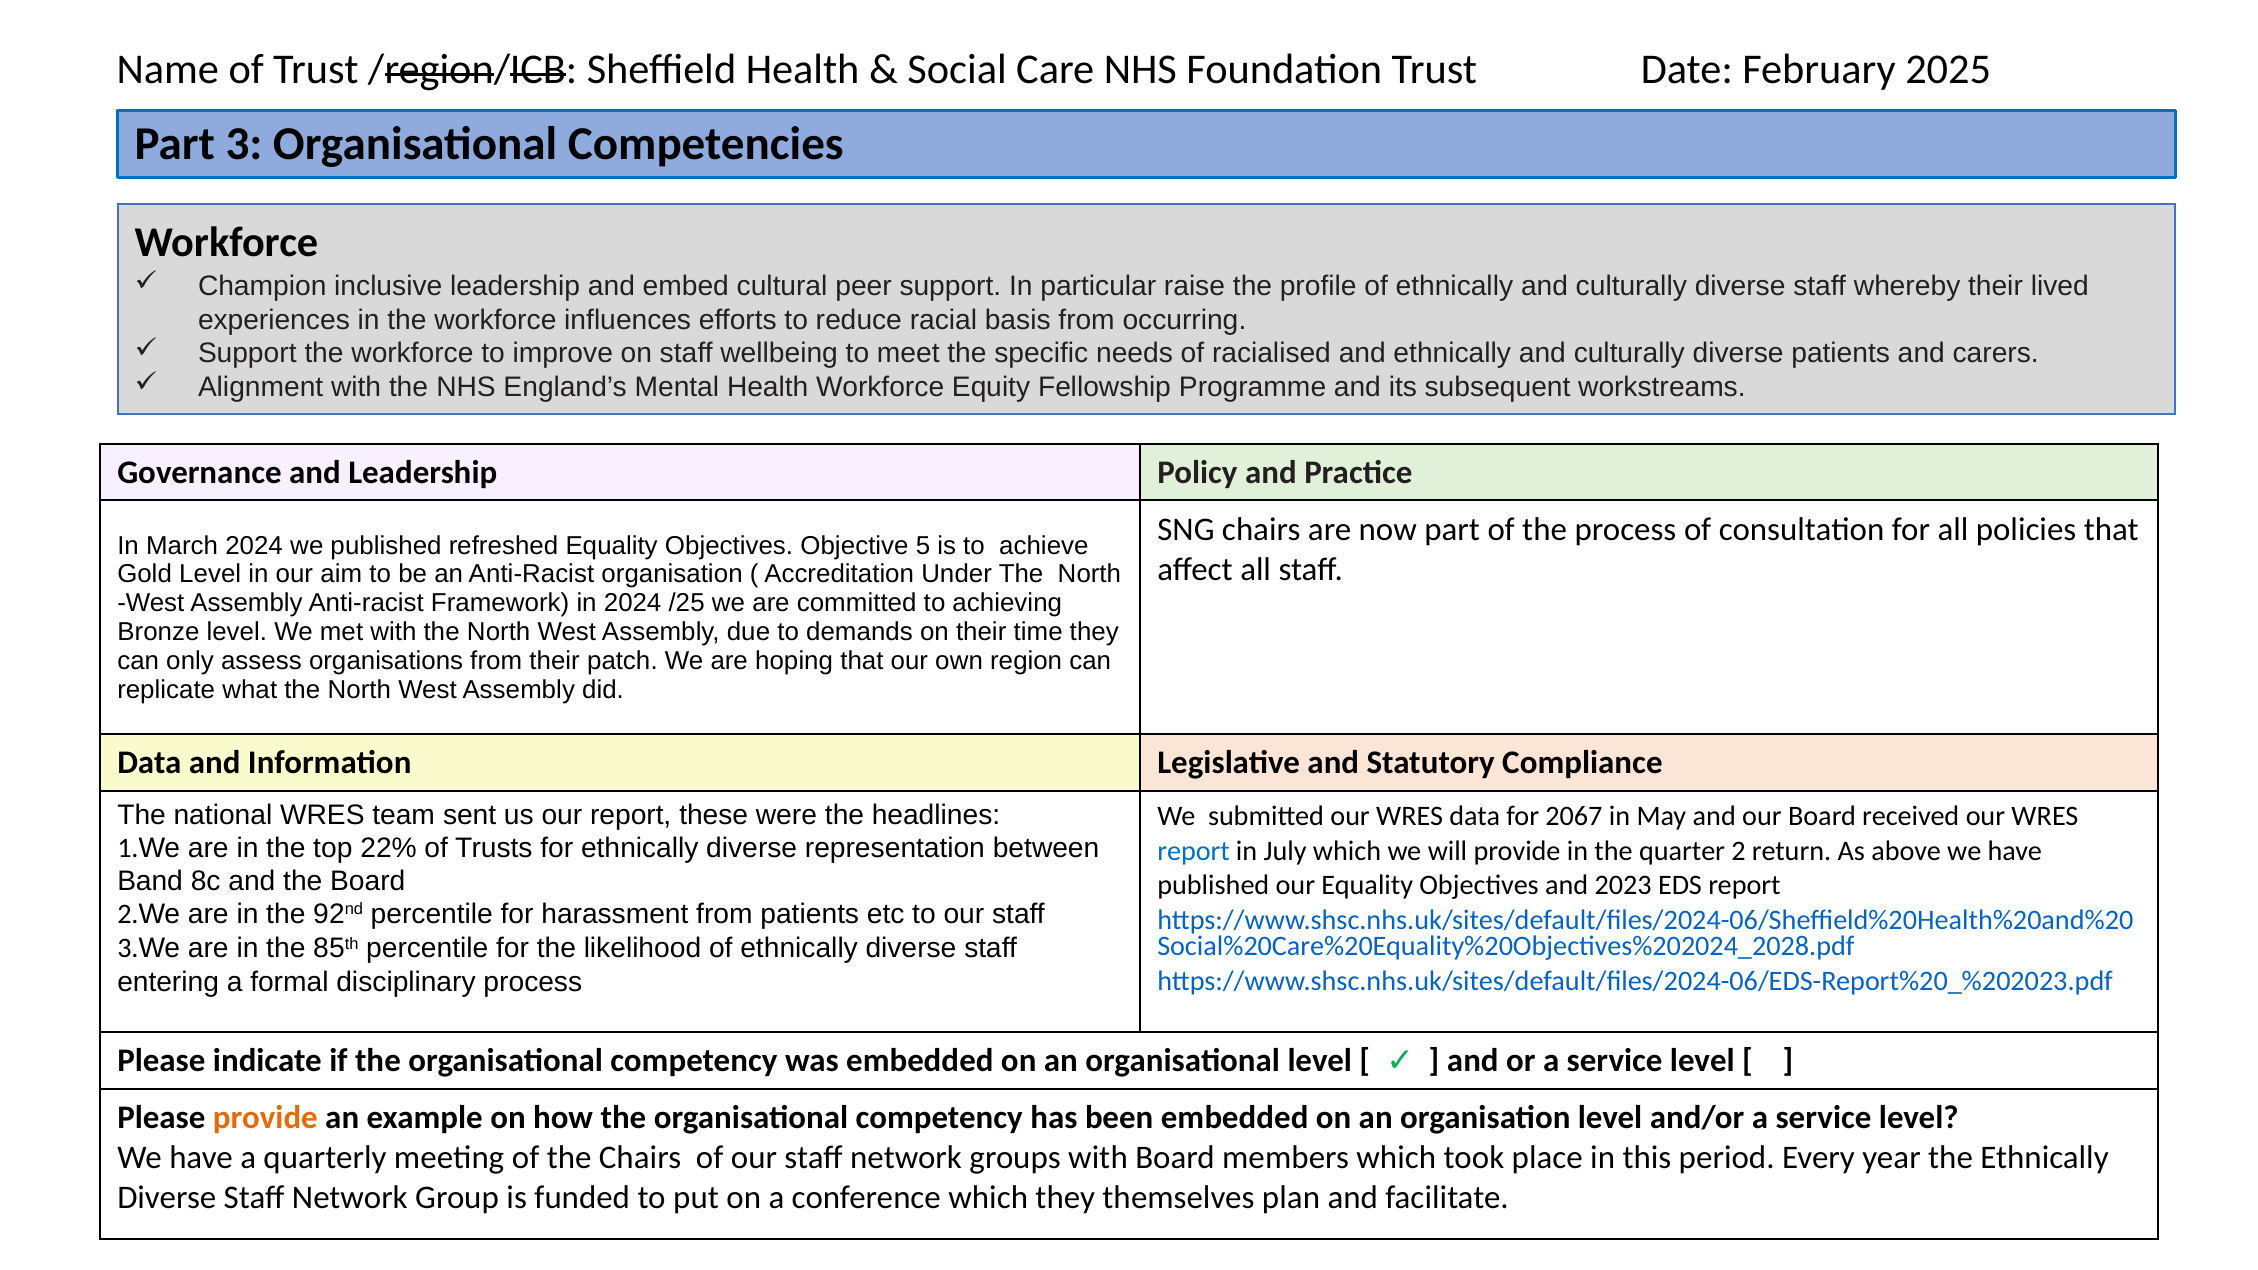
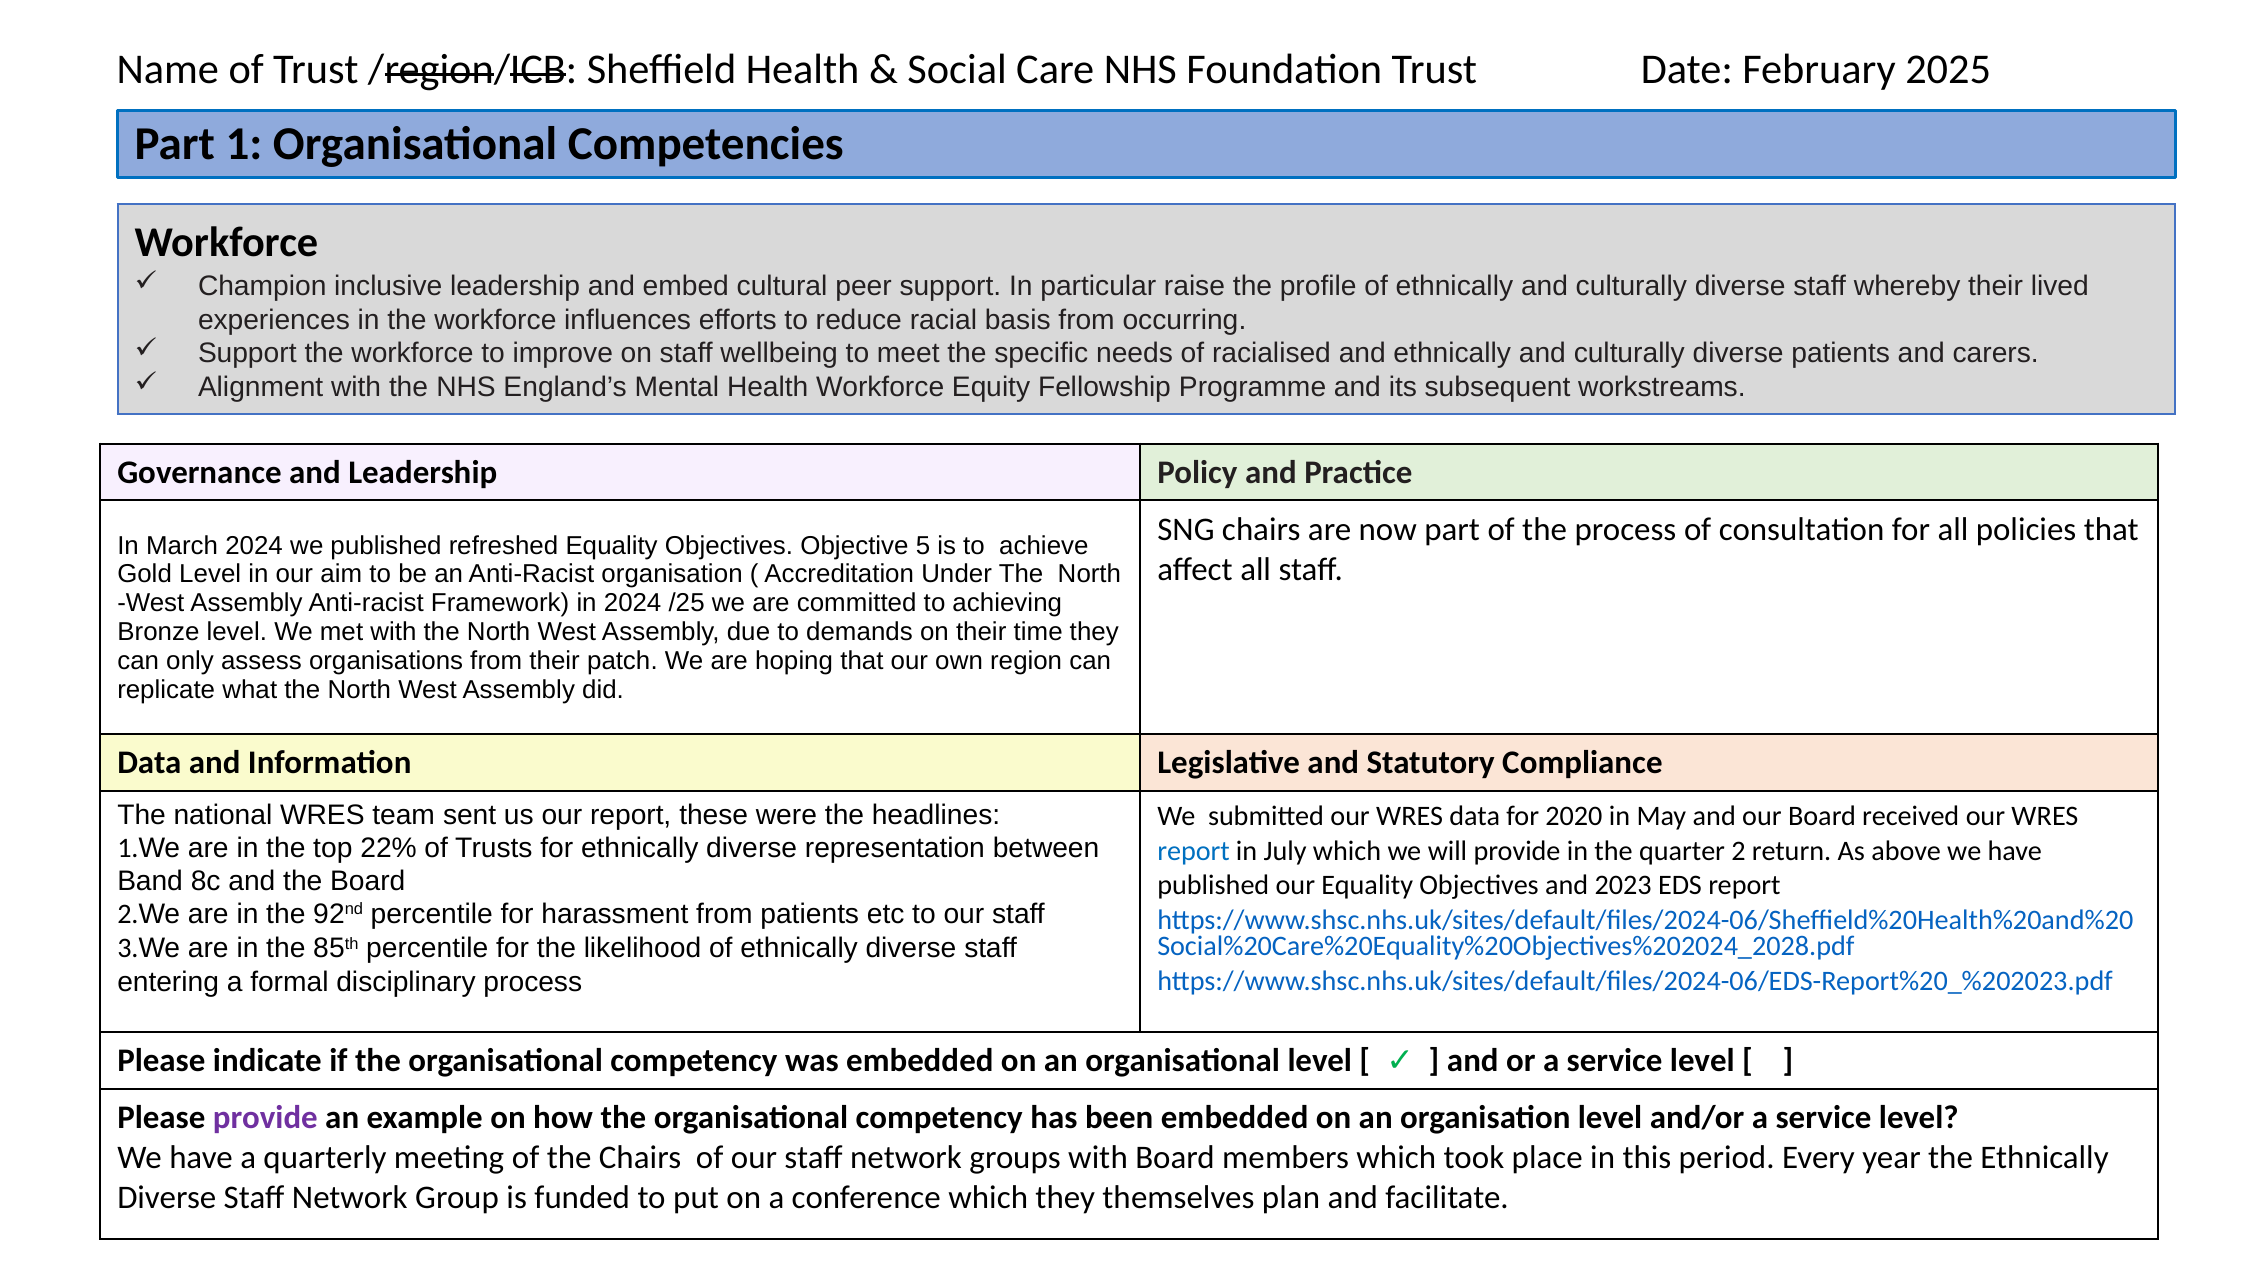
3: 3 -> 1 (244, 144)
2067: 2067 -> 2020 (1574, 817)
provide colour: orange -> purple (265, 1118)
